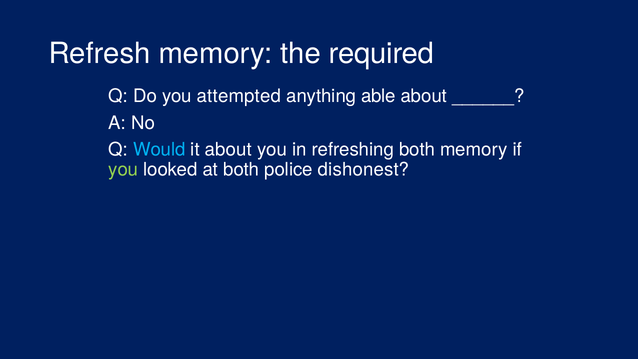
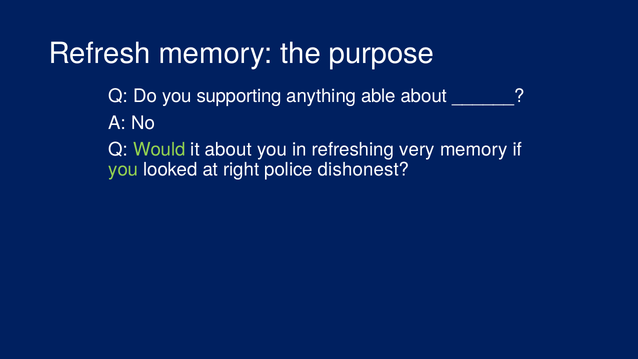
required: required -> purpose (381, 54)
attempted: attempted -> supporting (239, 96)
Would colour: light blue -> light green (159, 150)
refreshing both: both -> very (417, 150)
at both: both -> right (241, 170)
